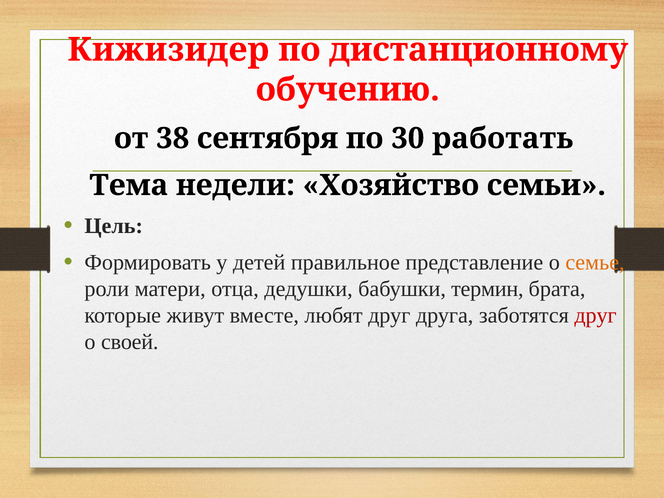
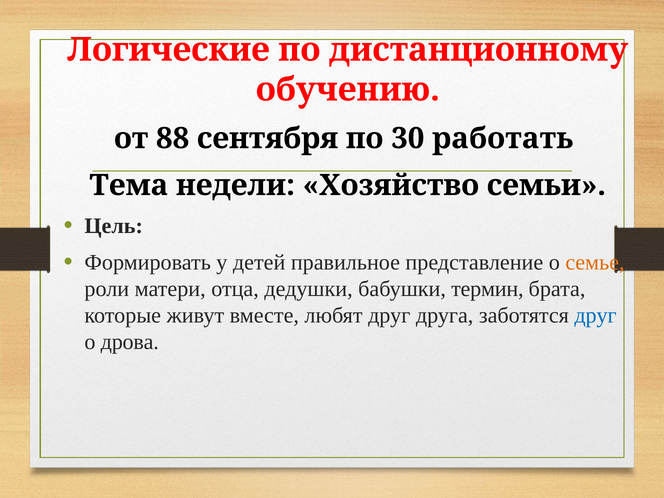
Кижизидер: Кижизидер -> Логические (169, 50)
38: 38 -> 88 (173, 138)
друг colour: red -> blue (596, 315)
своей: своей -> дрова (130, 342)
